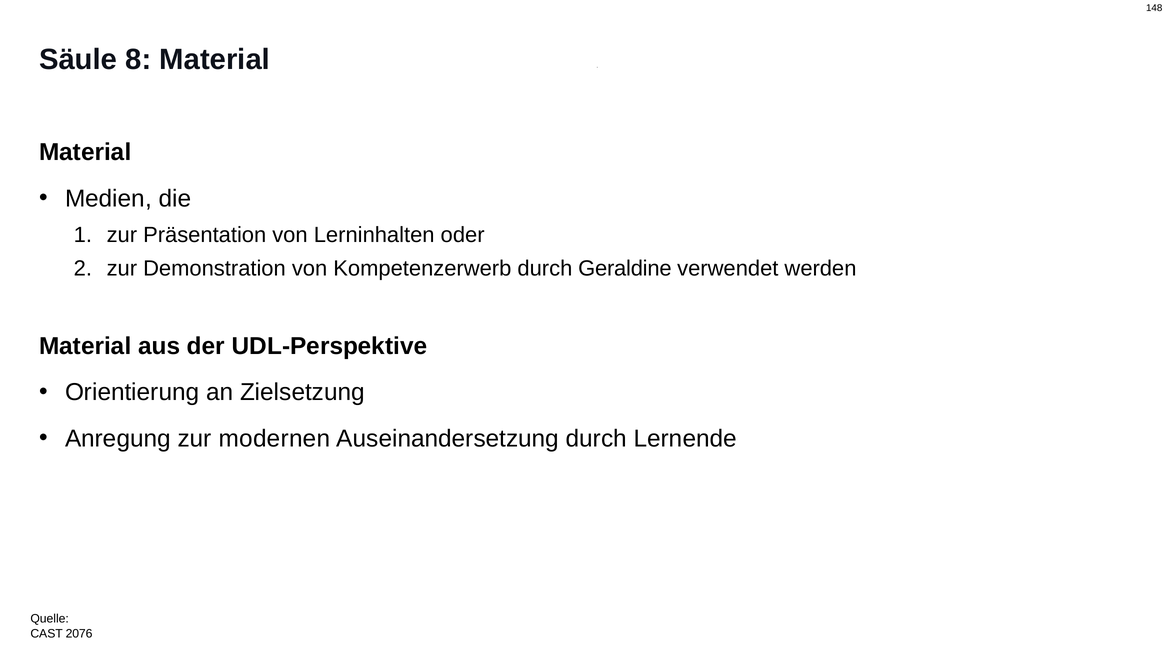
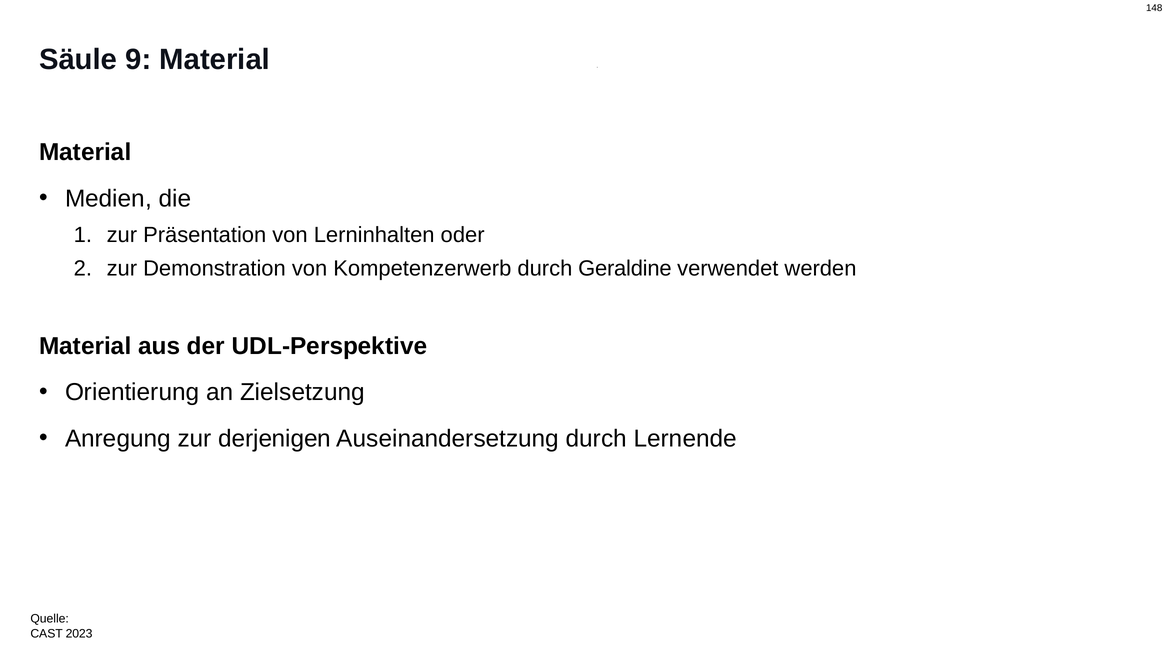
8: 8 -> 9 (138, 59)
modernen: modernen -> derjenigen (275, 439)
2076: 2076 -> 2023 (79, 633)
